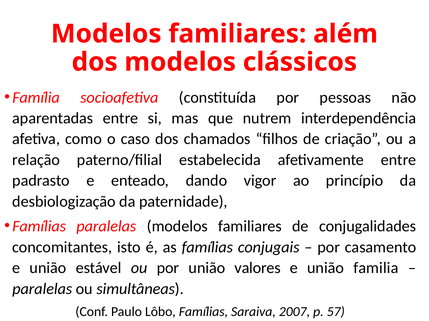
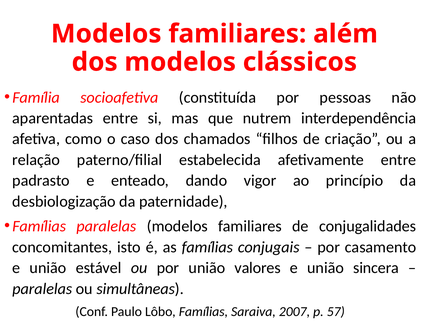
familia: familia -> sincera (376, 269)
